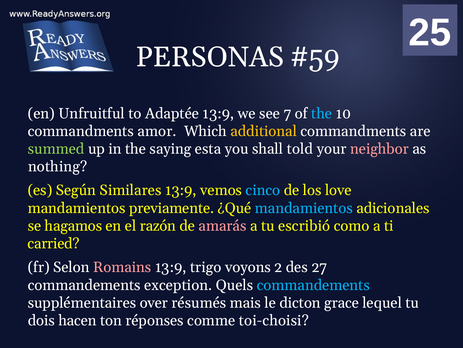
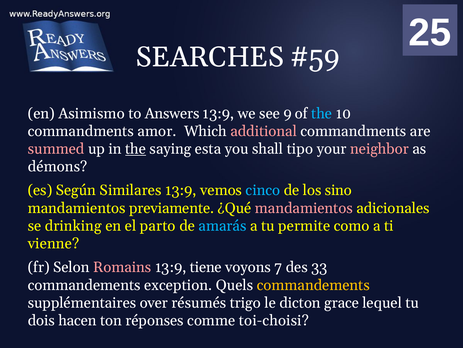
PERSONAS: PERSONAS -> SEARCHES (210, 57)
Unfruitful: Unfruitful -> Asimismo (92, 113)
Adaptée: Adaptée -> Answers (172, 113)
7: 7 -> 9 (288, 113)
additional colour: yellow -> pink (264, 131)
summed colour: light green -> pink (56, 149)
the underline: none -> present (136, 149)
told: told -> tipo (300, 149)
nothing: nothing -> démons (58, 166)
love: love -> sino (338, 190)
mandamientos colour: light blue -> pink (304, 208)
hagamos: hagamos -> drinking (73, 225)
razón: razón -> parto (158, 225)
amarás colour: pink -> light blue (223, 225)
escribió: escribió -> permite (304, 225)
carried: carried -> vienne (53, 243)
trigo: trigo -> tiene (206, 267)
2: 2 -> 7 (278, 267)
27: 27 -> 33 (319, 267)
commandements colour: light blue -> yellow (313, 285)
mais: mais -> trigo (245, 302)
